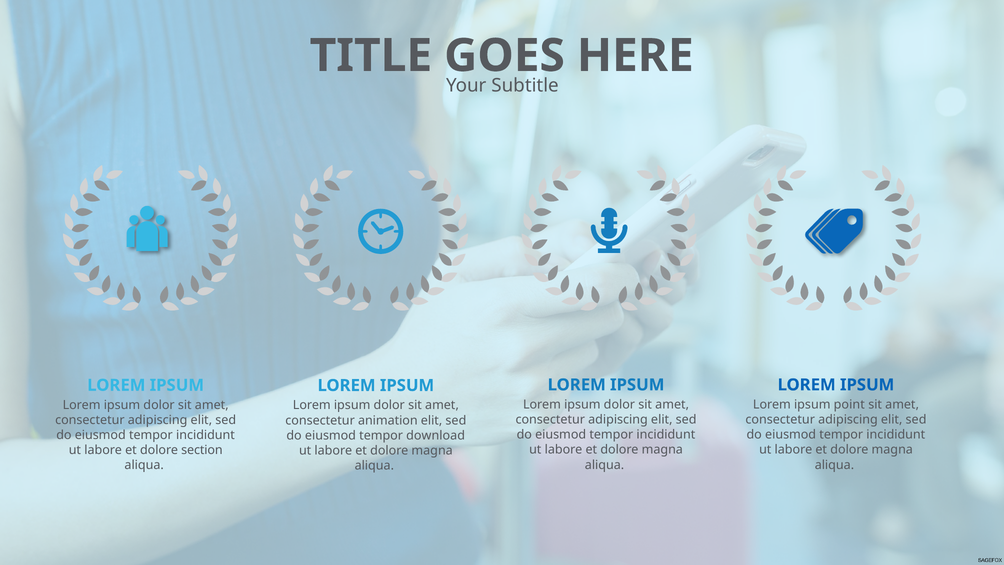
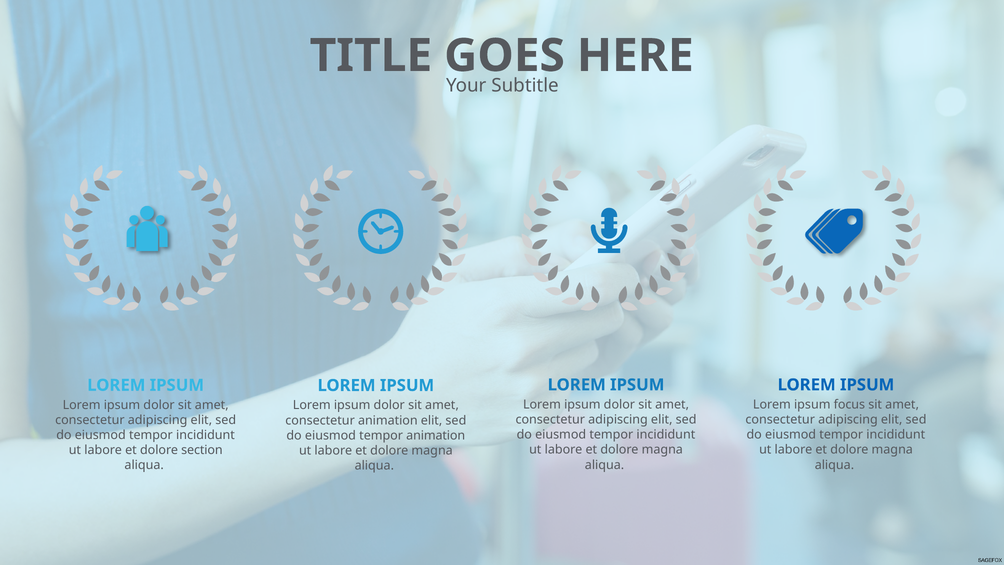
point: point -> focus (849, 404)
tempor download: download -> animation (436, 435)
